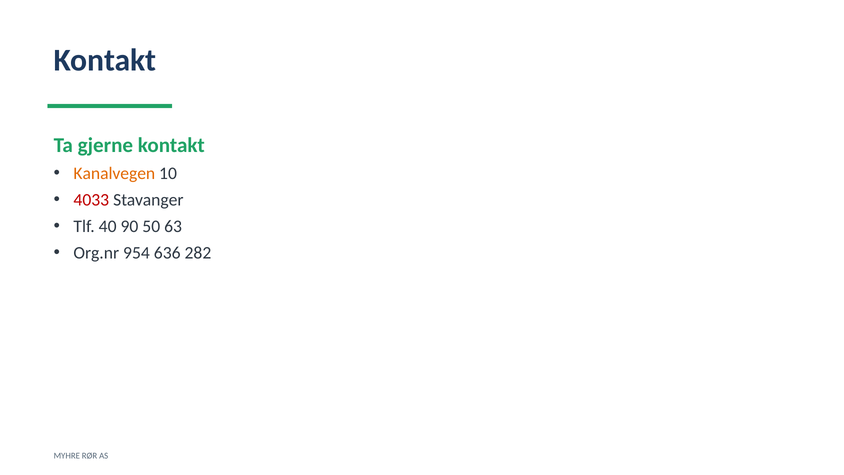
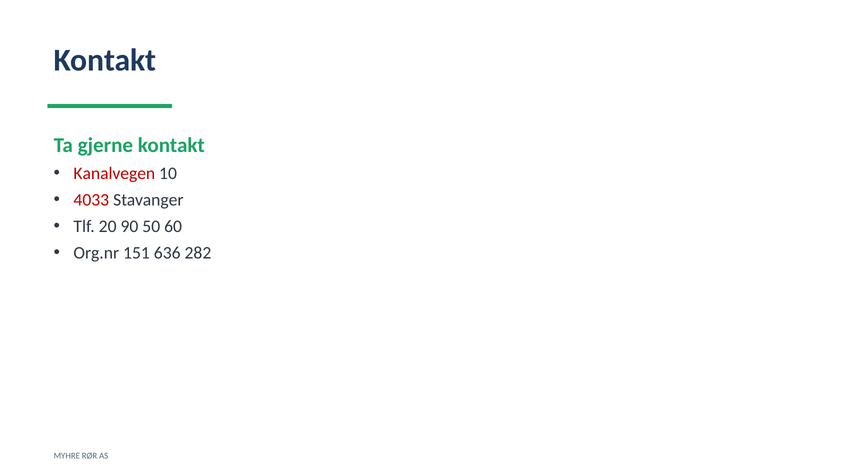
Kanalvegen colour: orange -> red (114, 174)
40: 40 -> 20 (108, 226)
63: 63 -> 60 (173, 226)
954: 954 -> 151 (136, 253)
